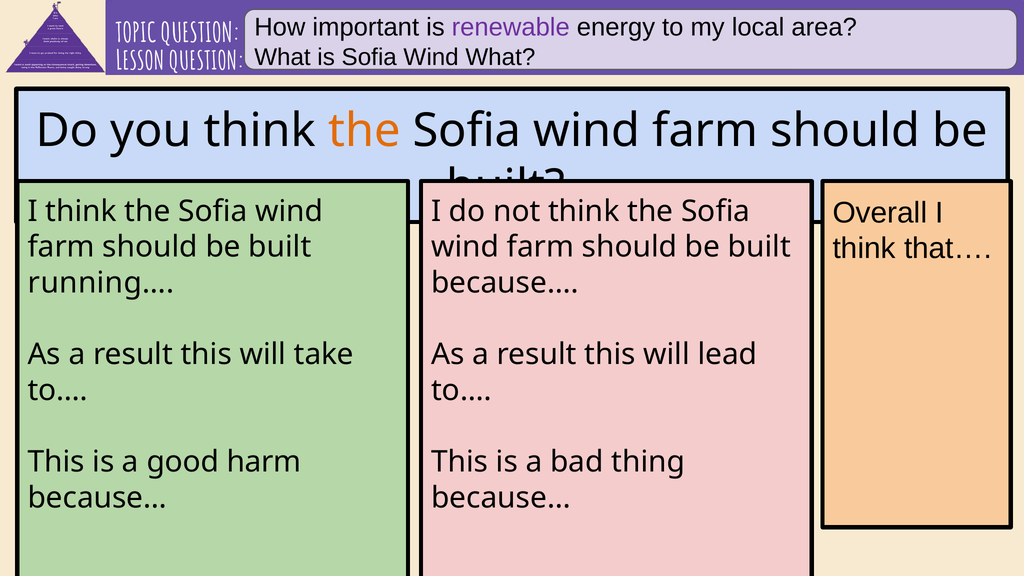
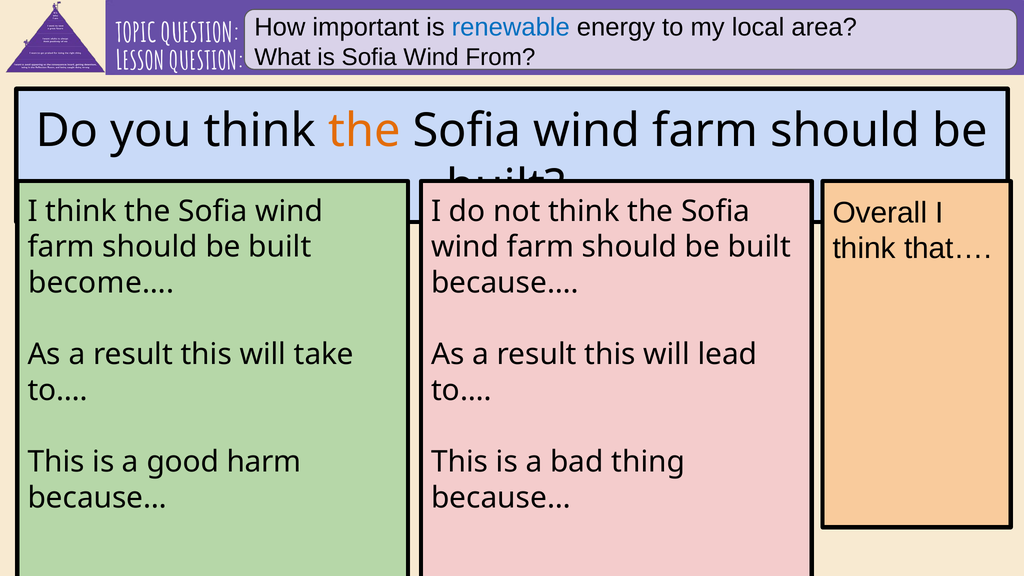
renewable colour: purple -> blue (511, 27)
Wind What: What -> From (500, 57)
running…: running… -> become… (101, 283)
